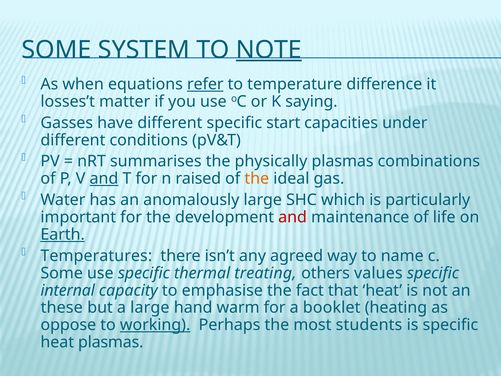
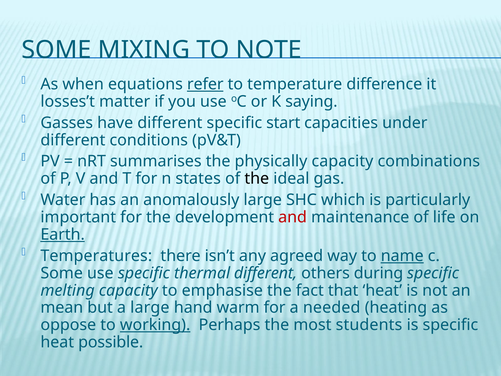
SYSTEM: SYSTEM -> MIXING (144, 50)
NOTE underline: present -> none (269, 50)
physically plasmas: plasmas -> capacity (342, 161)
and underline: present -> none (104, 179)
raised: raised -> states (198, 179)
the colour: orange -> black (257, 179)
name underline: none -> present (402, 256)
thermal treating: treating -> different (266, 273)
values: values -> during (378, 273)
internal: internal -> melting (68, 290)
these: these -> mean (62, 308)
booklet: booklet -> needed (332, 308)
heat plasmas: plasmas -> possible (111, 342)
